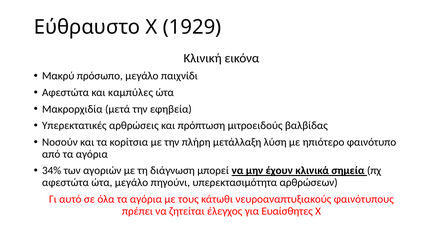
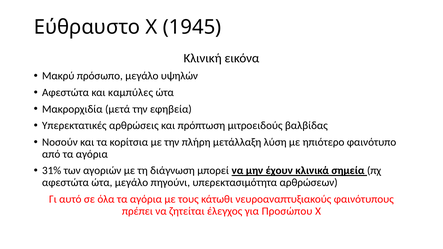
1929: 1929 -> 1945 (192, 27)
παιχνίδι: παιχνίδι -> υψηλών (179, 76)
34%: 34% -> 31% (52, 171)
Ευαίσθητες: Ευαίσθητες -> Προσώπου (287, 211)
